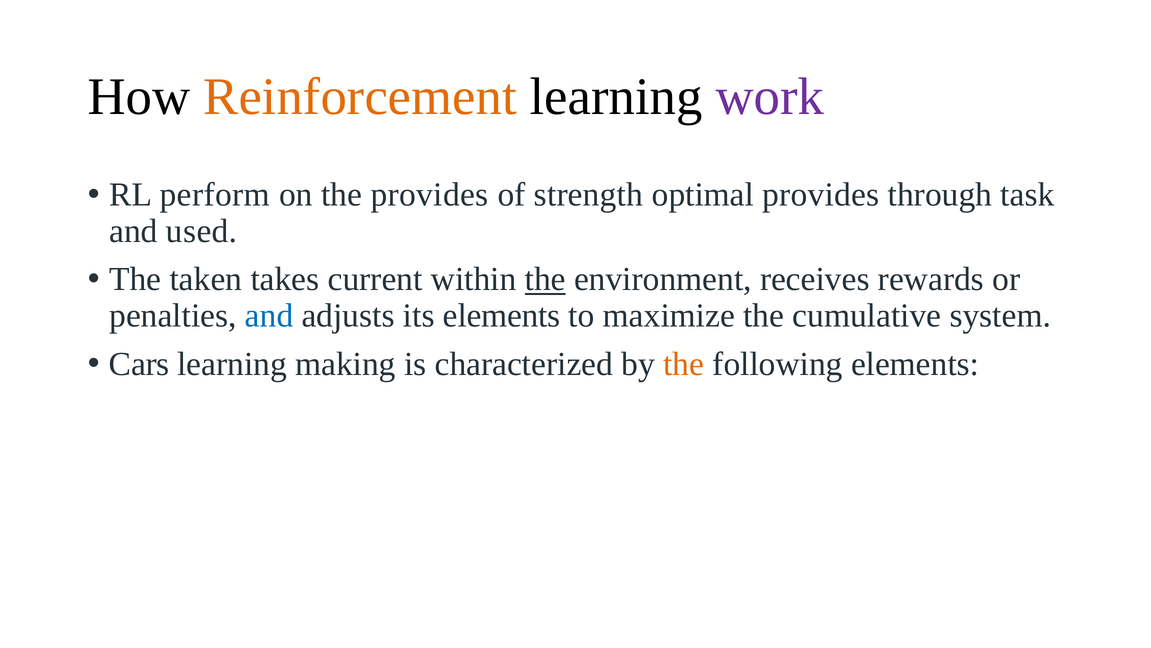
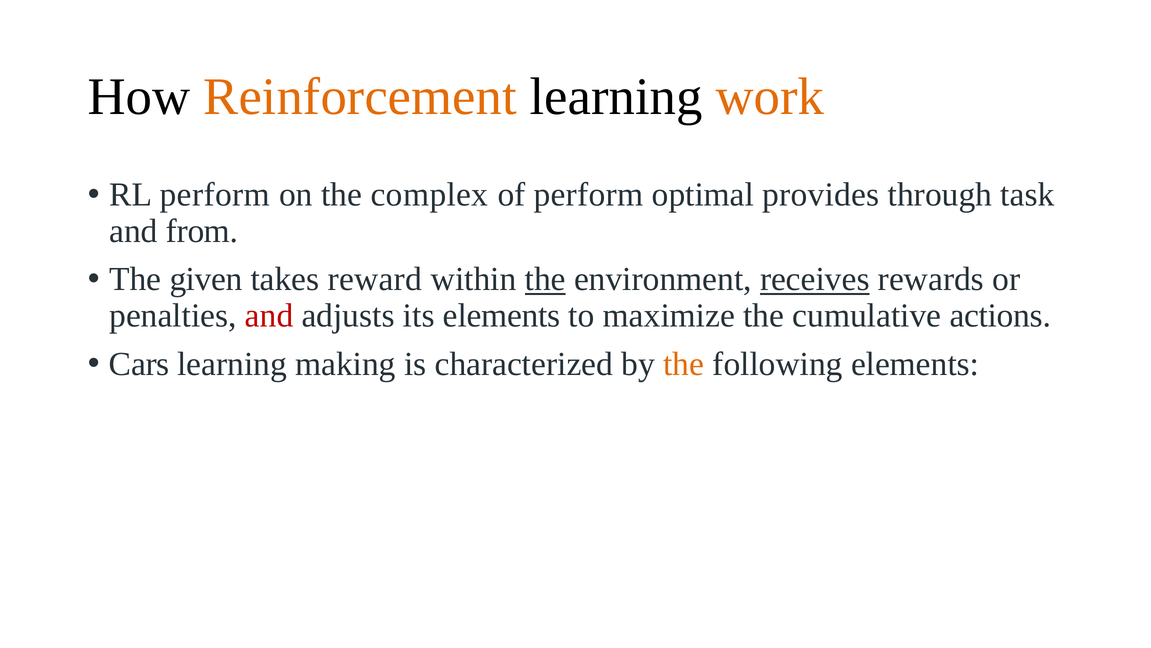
work colour: purple -> orange (770, 97)
the provides: provides -> complex (430, 195)
of strength: strength -> perform (588, 195)
used: used -> from (202, 231)
taken: taken -> given (206, 279)
current: current -> reward (375, 279)
receives underline: none -> present (815, 279)
and colour: blue -> red (269, 315)
system: system -> actions (1000, 315)
